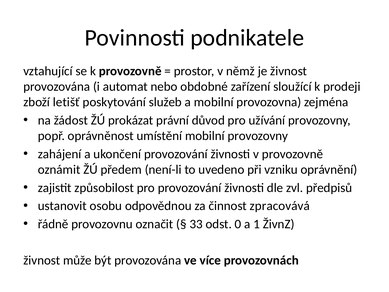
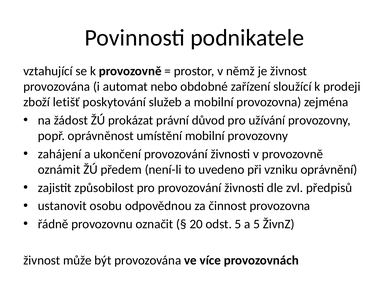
činnost zpracovává: zpracovává -> provozovna (280, 206)
33: 33 -> 20 (196, 224)
odst 0: 0 -> 5 (238, 224)
a 1: 1 -> 5 (257, 224)
